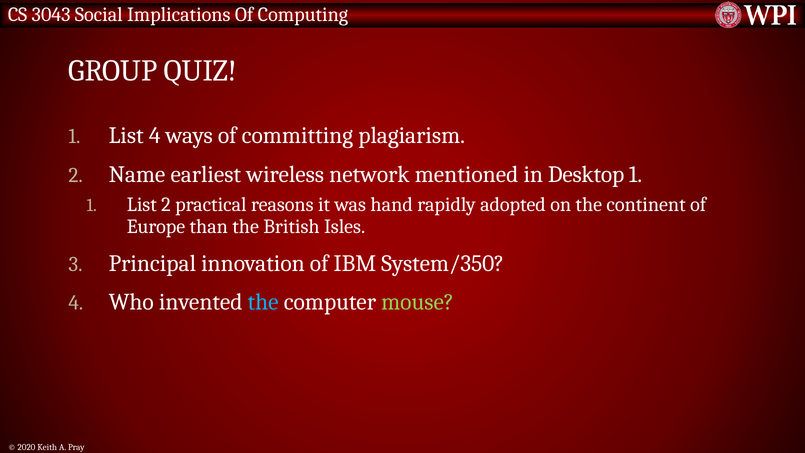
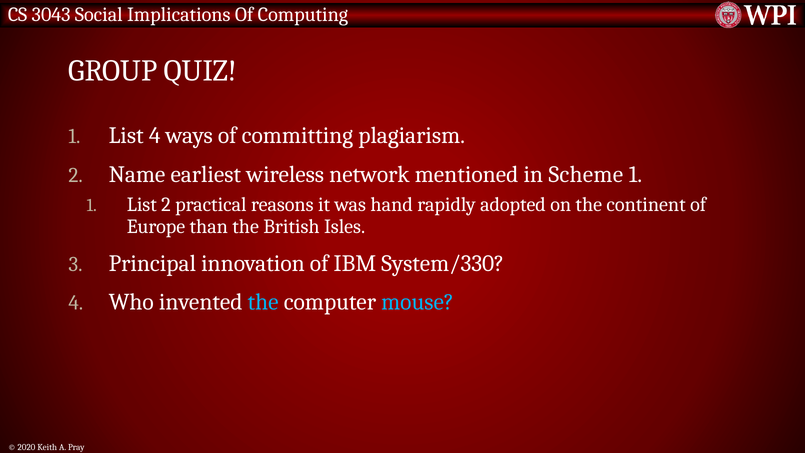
Desktop: Desktop -> Scheme (586, 174)
System/350: System/350 -> System/330 (443, 263)
mouse colour: light green -> light blue (417, 302)
